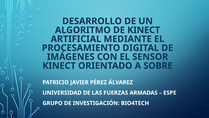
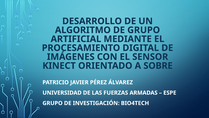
DE KINECT: KINECT -> GRUPO (144, 30)
